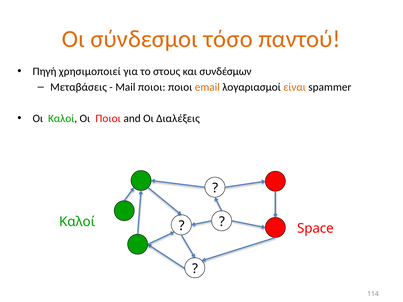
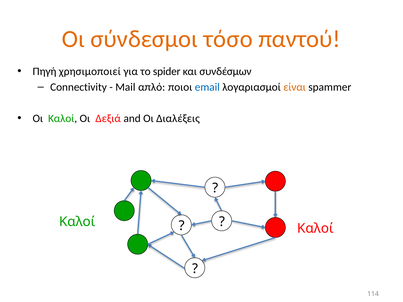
στους: στους -> spider (167, 72)
Μεταβάσεις: Μεταβάσεις -> Connectivity (79, 87)
Mail ποιοι: ποιοι -> απλό (152, 87)
email colour: orange -> blue (207, 87)
Οι Ποιοι: Ποιοι -> Δεξιά (108, 119)
Καλοί Space: Space -> Καλοί (315, 229)
